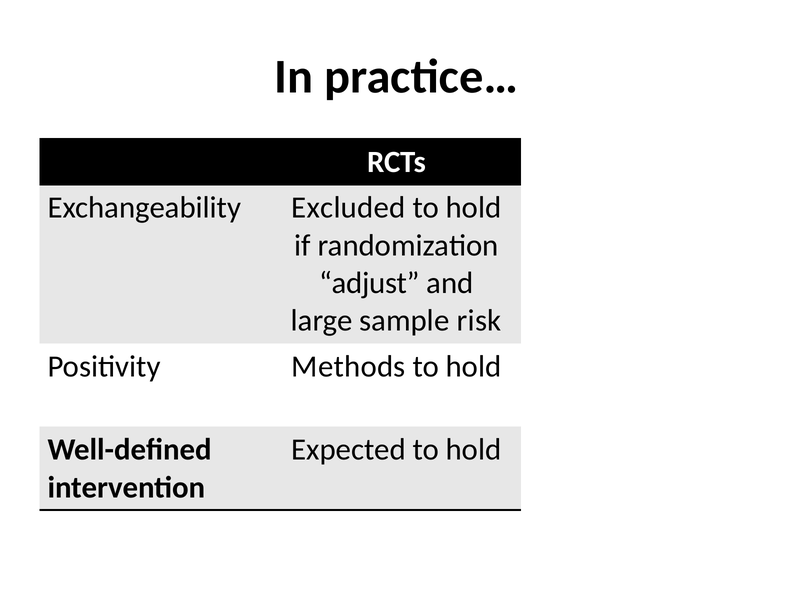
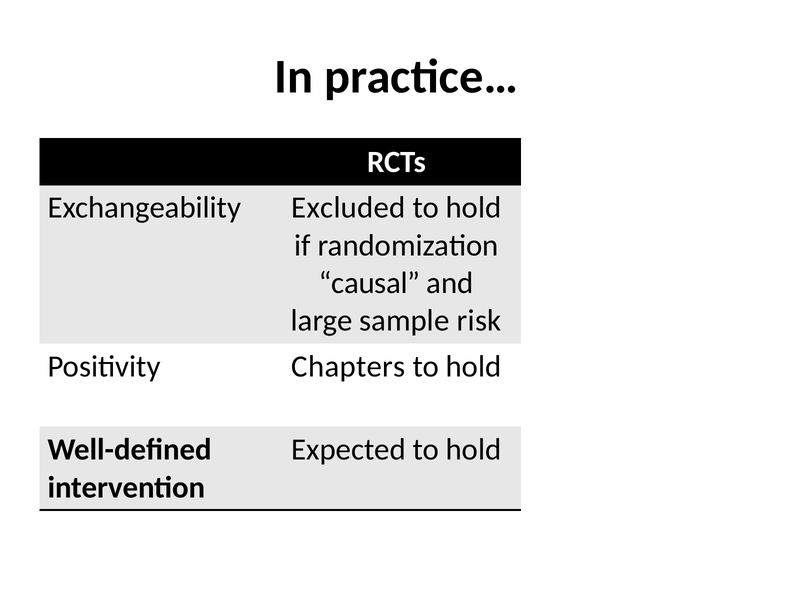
adjust: adjust -> causal (370, 283)
Methods: Methods -> Chapters (348, 366)
